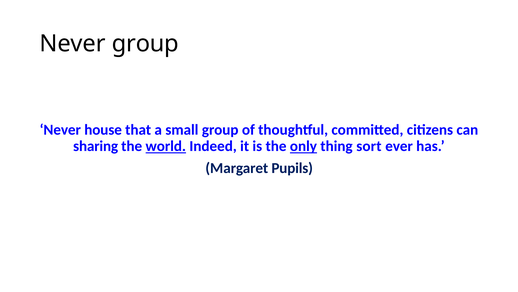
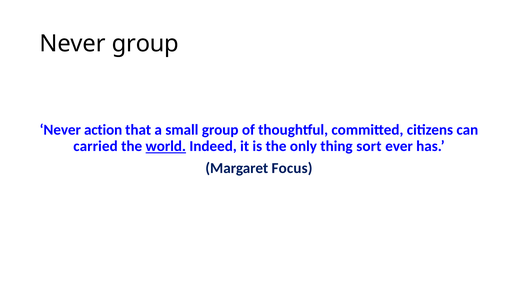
house: house -> action (103, 130)
sharing: sharing -> carried (96, 146)
only underline: present -> none (303, 146)
Pupils: Pupils -> Focus (292, 168)
